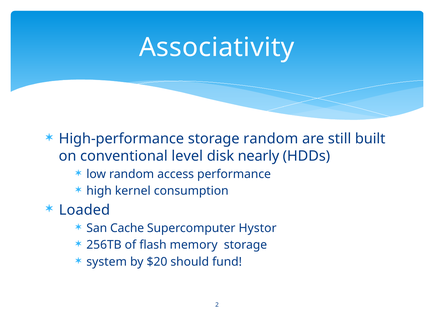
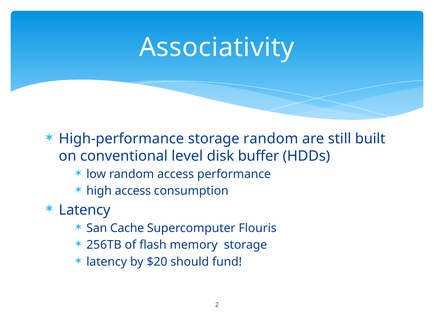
nearly: nearly -> buffer (258, 156)
high kernel: kernel -> access (133, 191)
Loaded: Loaded -> Latency (85, 210)
Hystor: Hystor -> Flouris (258, 228)
system: system -> latency (107, 262)
